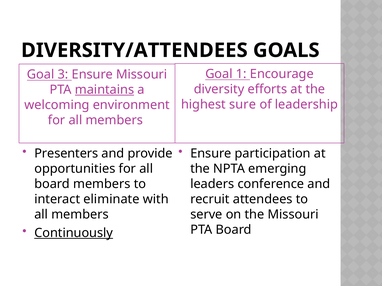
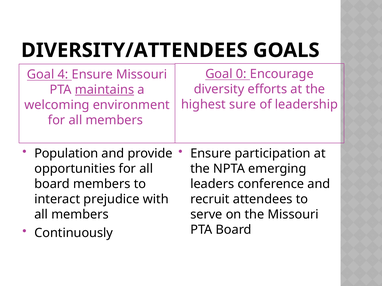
1: 1 -> 0 (241, 74)
3: 3 -> 4 (63, 75)
Presenters: Presenters -> Population (66, 154)
eliminate: eliminate -> prejudice (111, 200)
Continuously underline: present -> none (74, 233)
